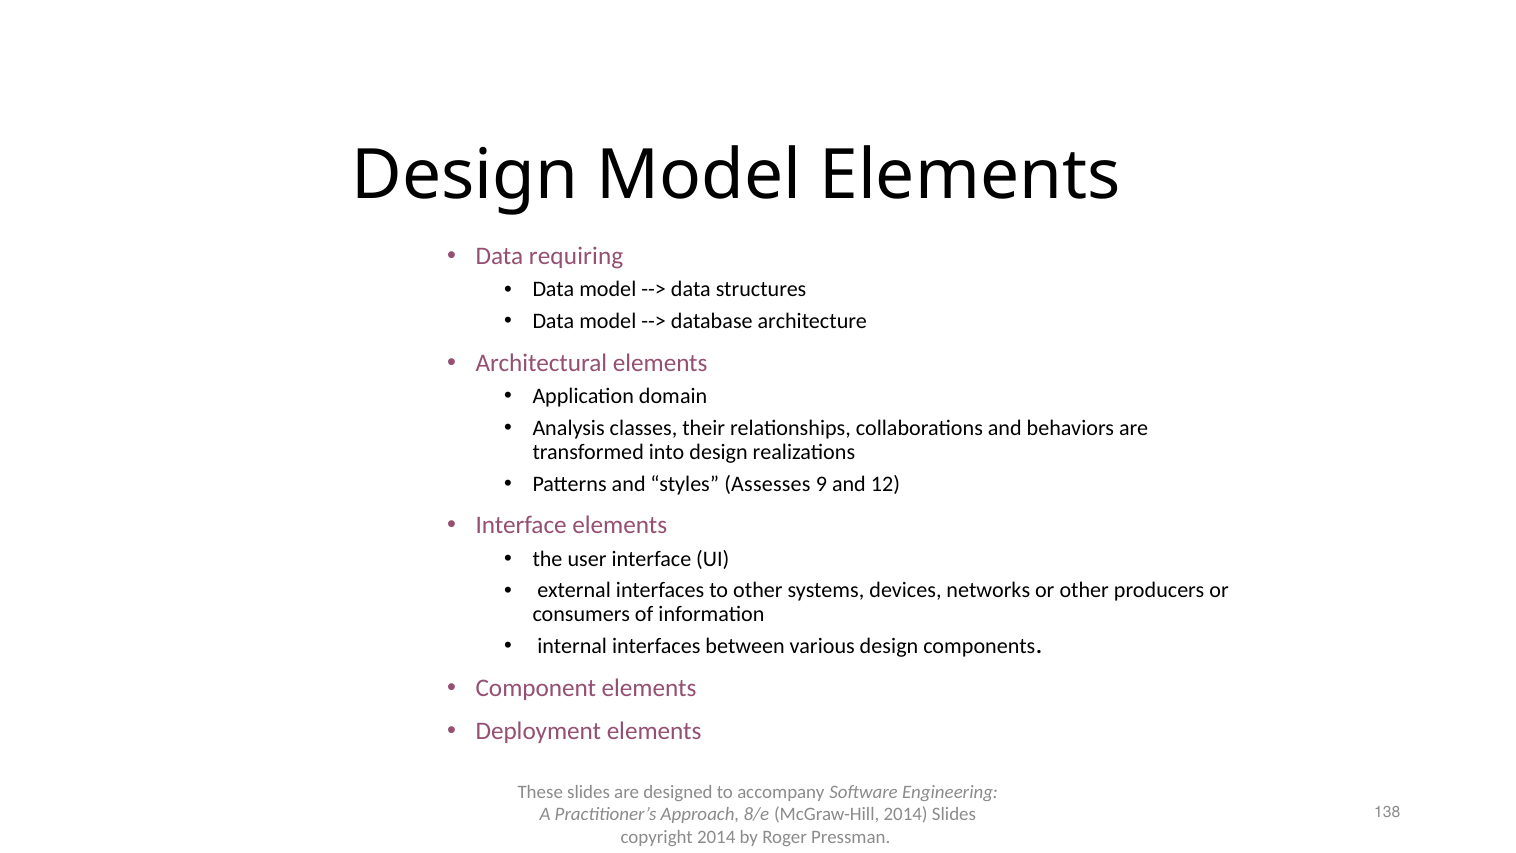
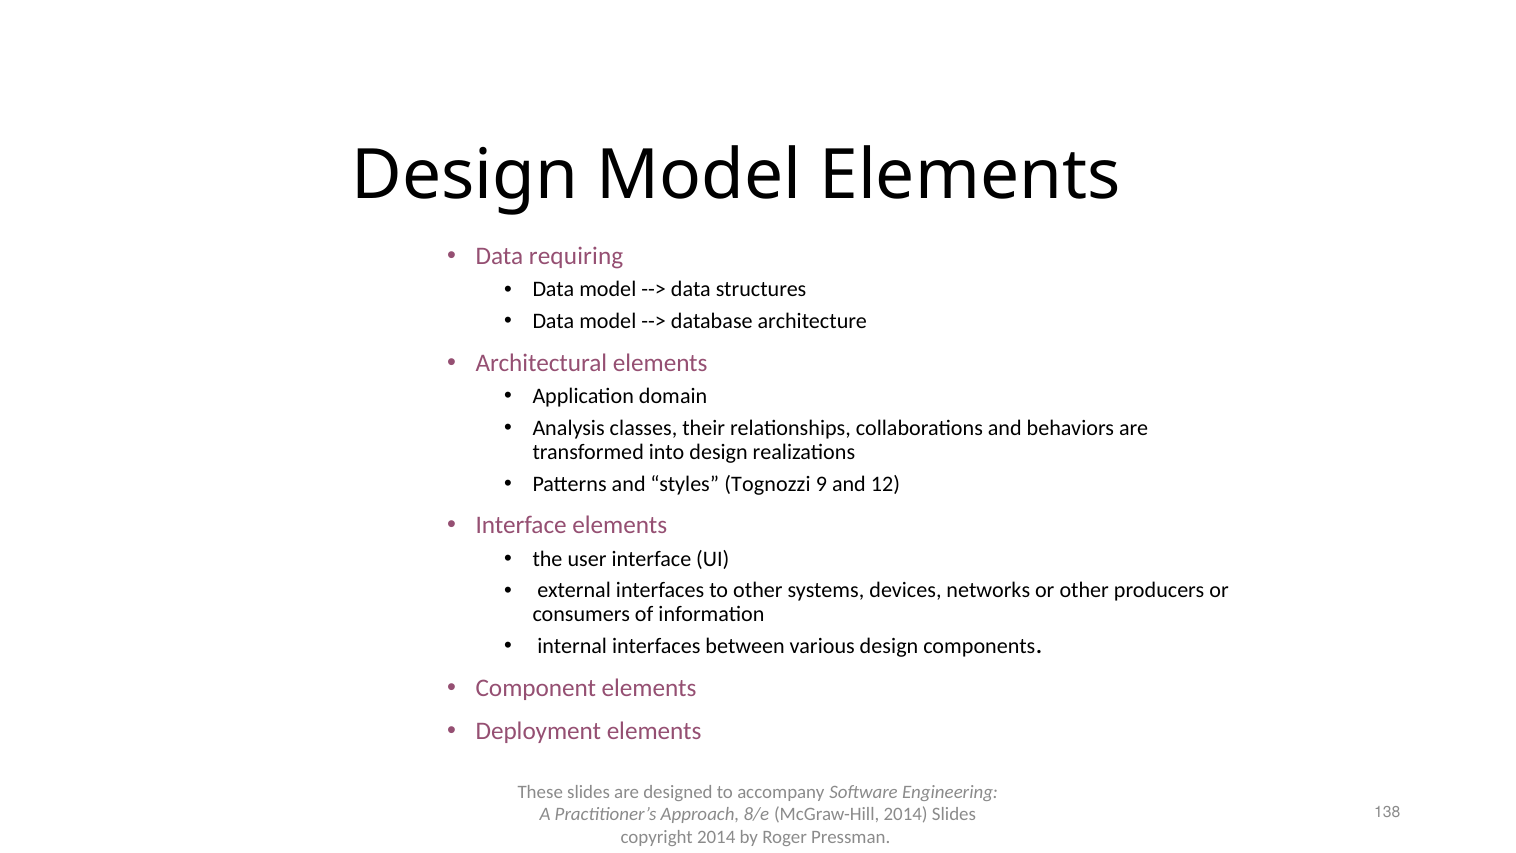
Assesses: Assesses -> Tognozzi (767, 484)
